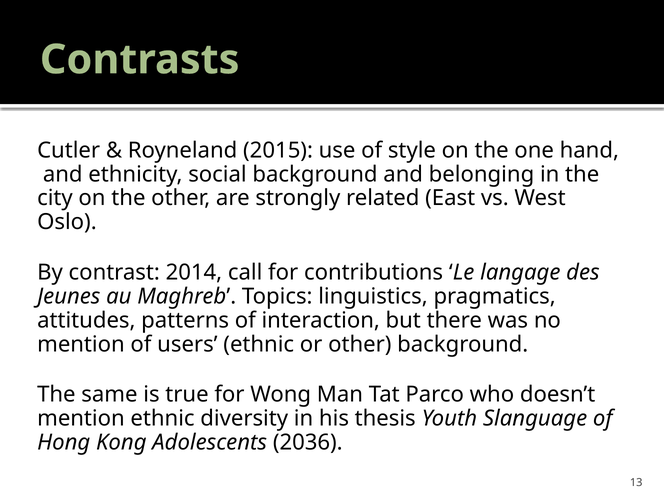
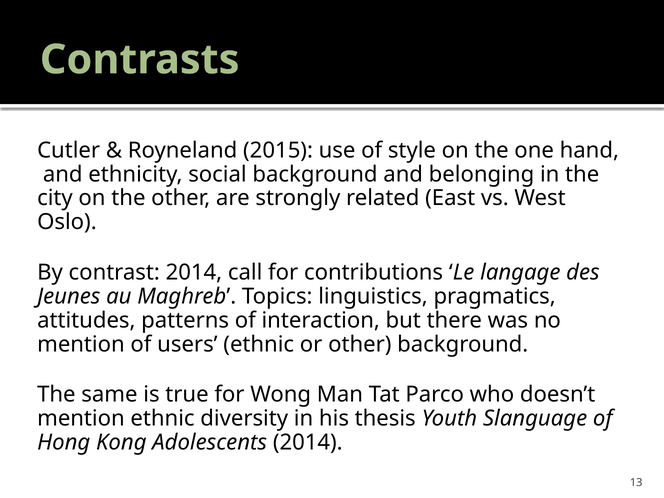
Adolescents 2036: 2036 -> 2014 (308, 442)
